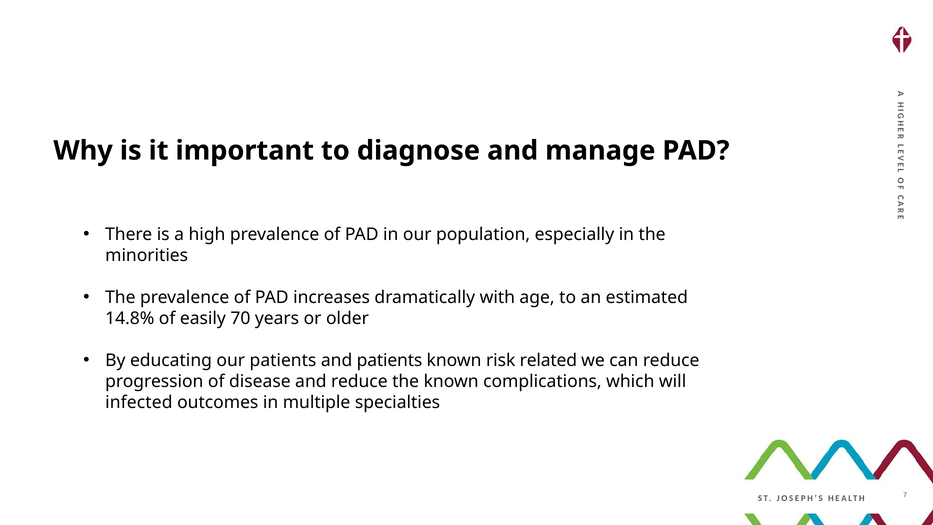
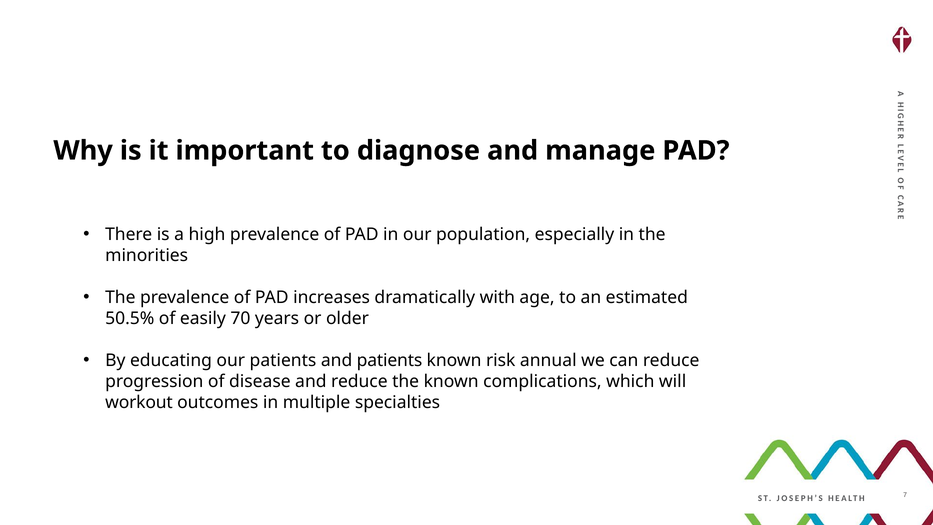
14.8%: 14.8% -> 50.5% (130, 318)
related: related -> annual (548, 360)
infected: infected -> workout (139, 402)
